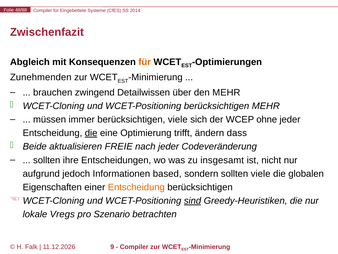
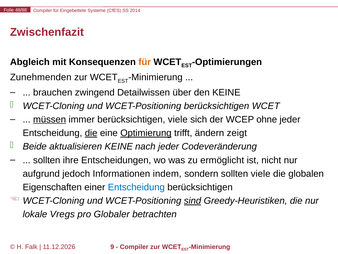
den MEHR: MEHR -> KEINE (226, 92)
berücksichtigen MEHR: MEHR -> WCET (266, 106)
müssen underline: none -> present (50, 119)
Optimierung underline: none -> present (146, 133)
dass: dass -> zeigt (237, 133)
aktualisieren FREIE: FREIE -> KEINE (119, 146)
insgesamt: insgesamt -> ermöglicht (222, 160)
based: based -> indem (167, 173)
Entscheidung colour: orange -> blue (136, 187)
Szenario: Szenario -> Globaler (112, 214)
